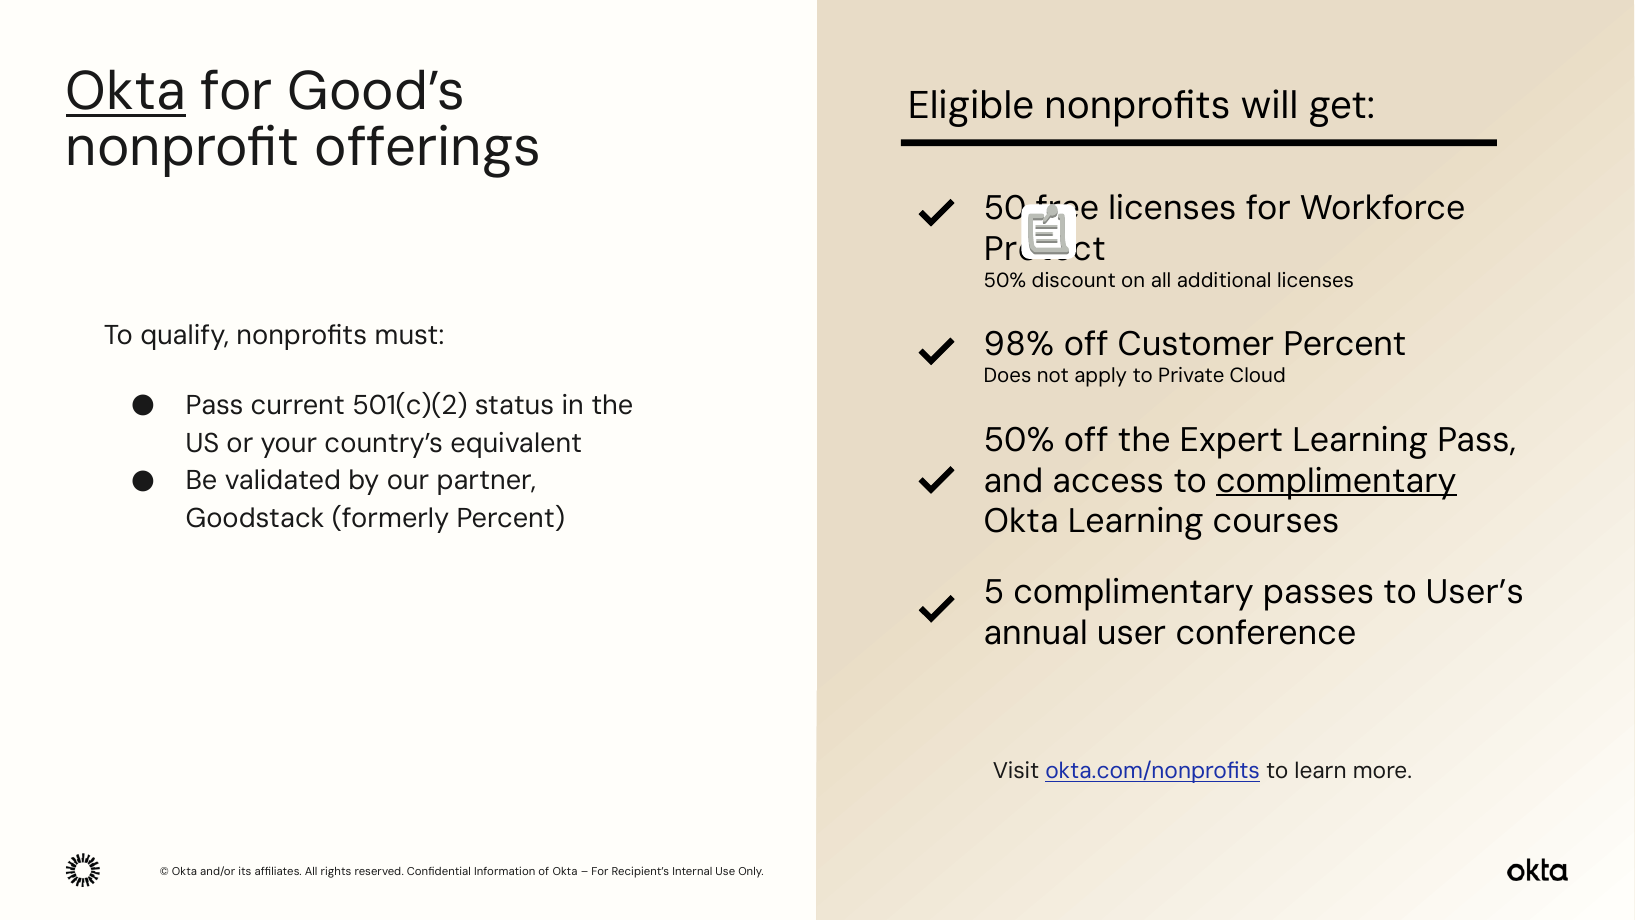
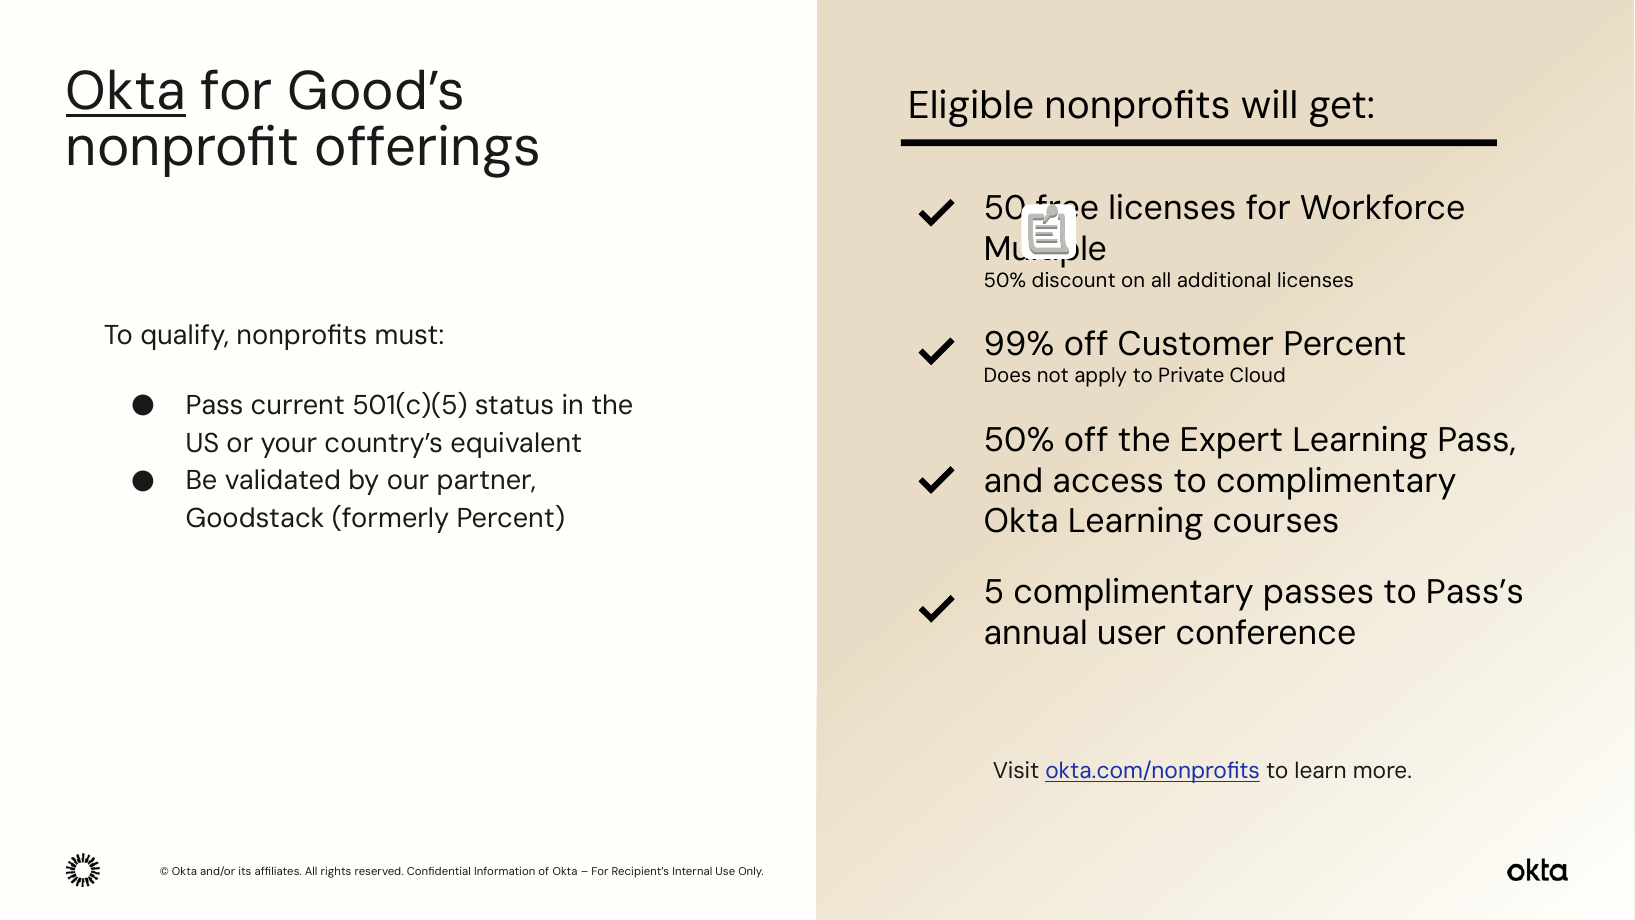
Protect: Protect -> Multiple (1045, 249)
98%: 98% -> 99% (1019, 344)
501(c)(2: 501(c)(2 -> 501(c)(5 (410, 405)
complimentary underline: present -> none (1336, 481)
User’s: User’s -> Pass’s (1475, 592)
